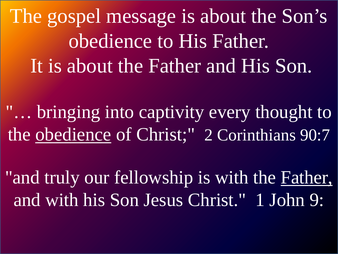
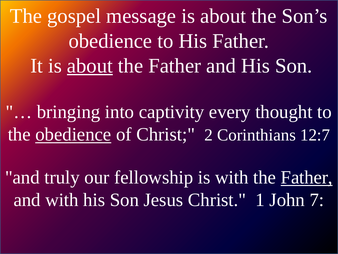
about underline: none -> present (90, 66)
90:7: 90:7 -> 12:7 (315, 135)
9: 9 -> 7 (317, 200)
